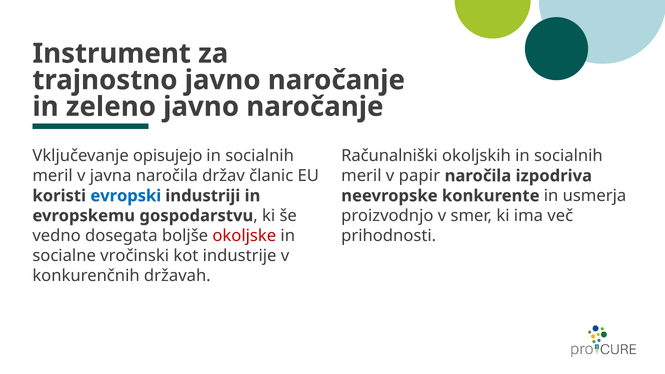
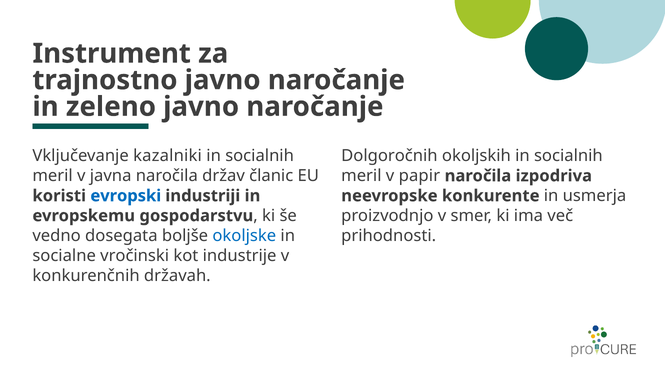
opisujejo: opisujejo -> kazalniki (168, 156)
Računalniški: Računalniški -> Dolgoročnih (389, 156)
okoljske colour: red -> blue (244, 236)
